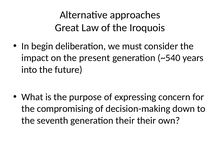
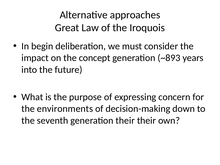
present: present -> concept (95, 58)
~540: ~540 -> ~893 (169, 58)
compromising: compromising -> environments (65, 109)
